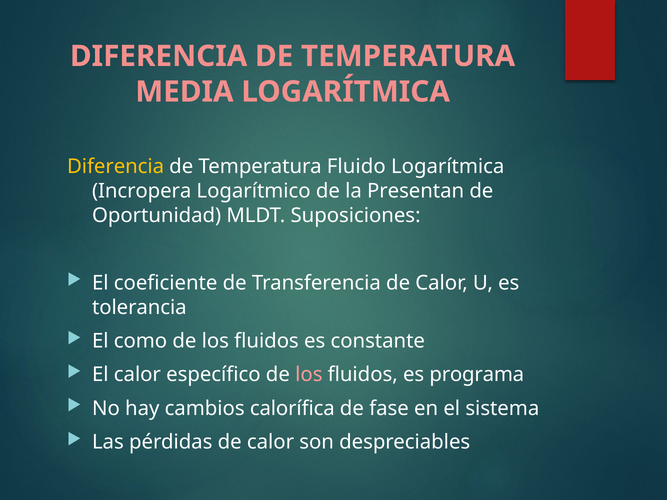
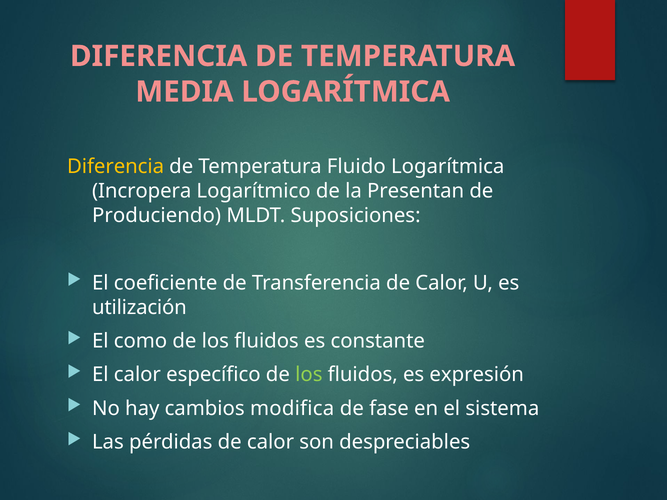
Oportunidad: Oportunidad -> Produciendo (157, 216)
tolerancia: tolerancia -> utilización (139, 308)
los colour: pink -> light green (309, 375)
programa: programa -> expresión (477, 375)
calorífica: calorífica -> modifica (292, 409)
